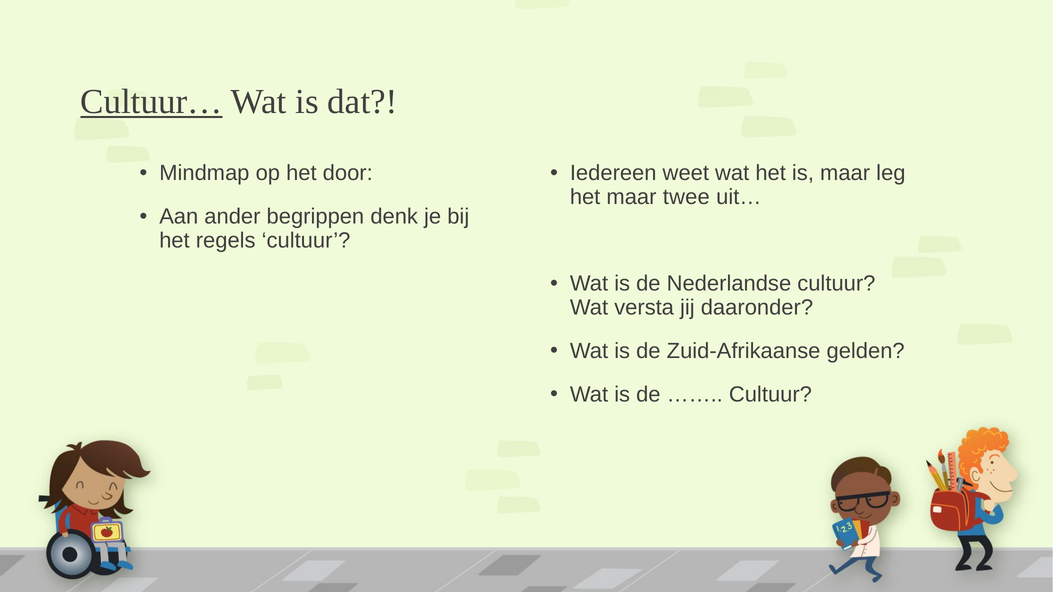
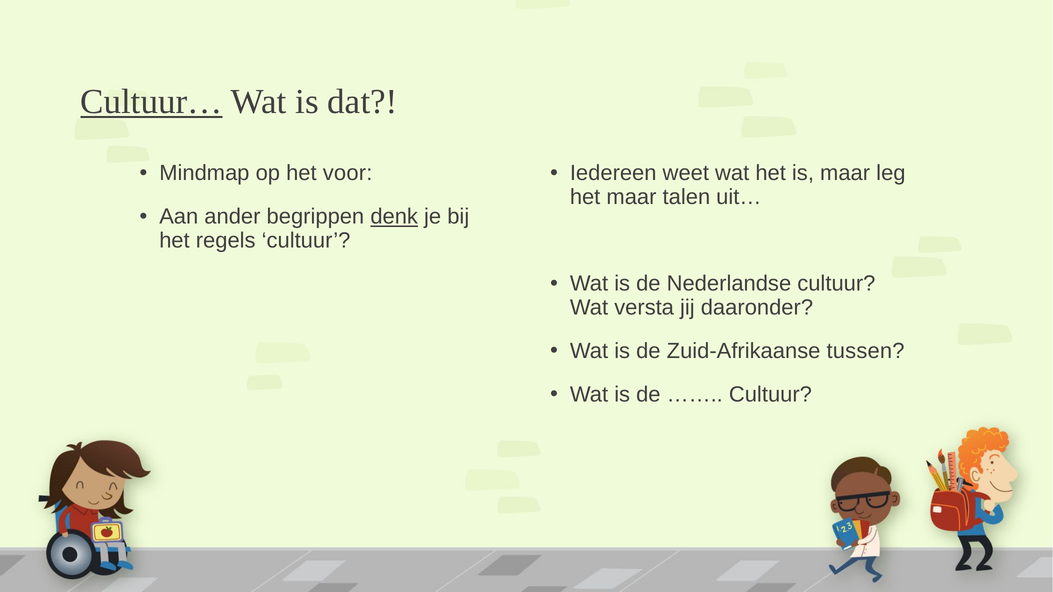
door: door -> voor (348, 173)
twee: twee -> talen (686, 197)
denk underline: none -> present (394, 217)
gelden: gelden -> tussen (866, 351)
